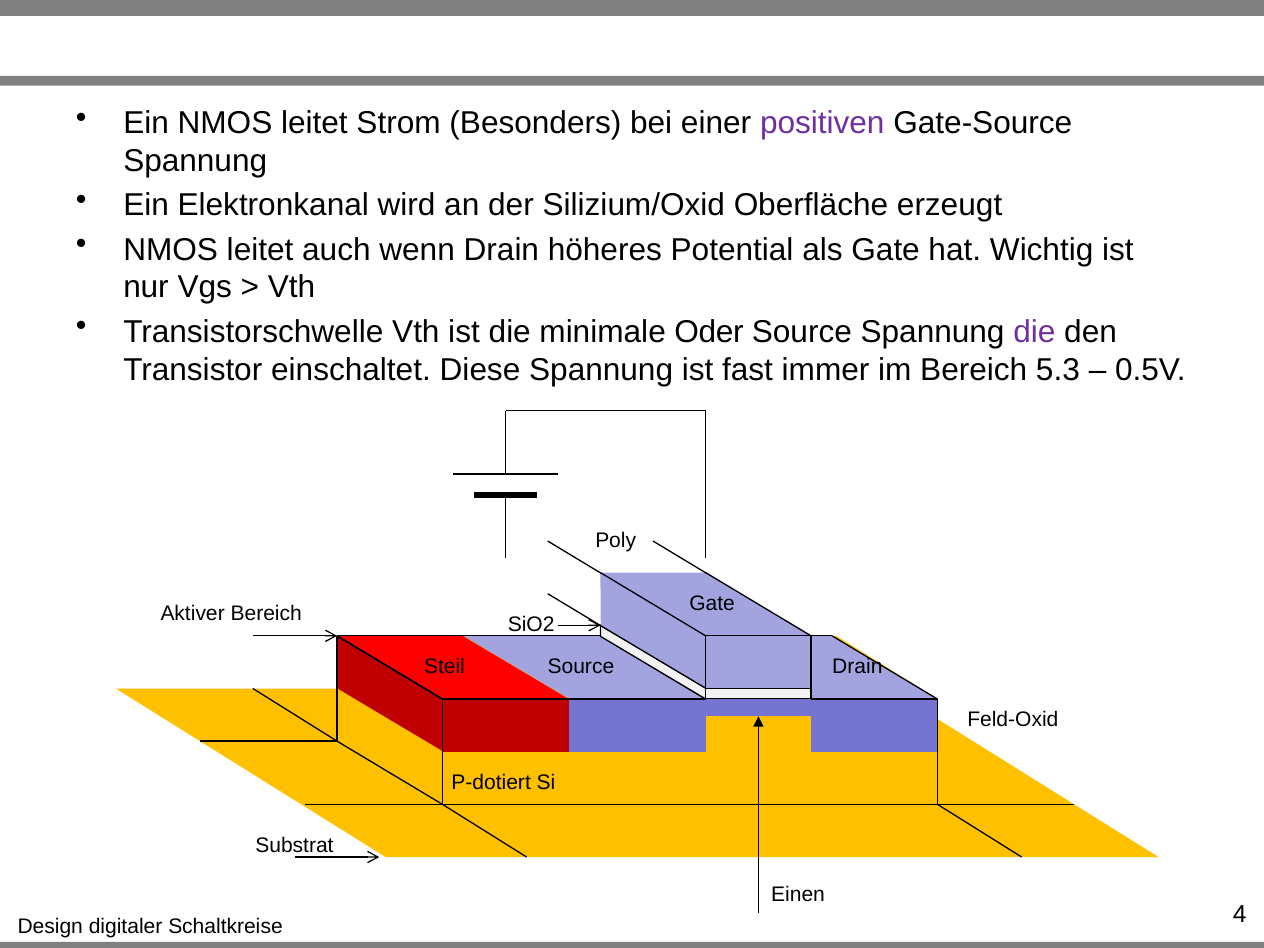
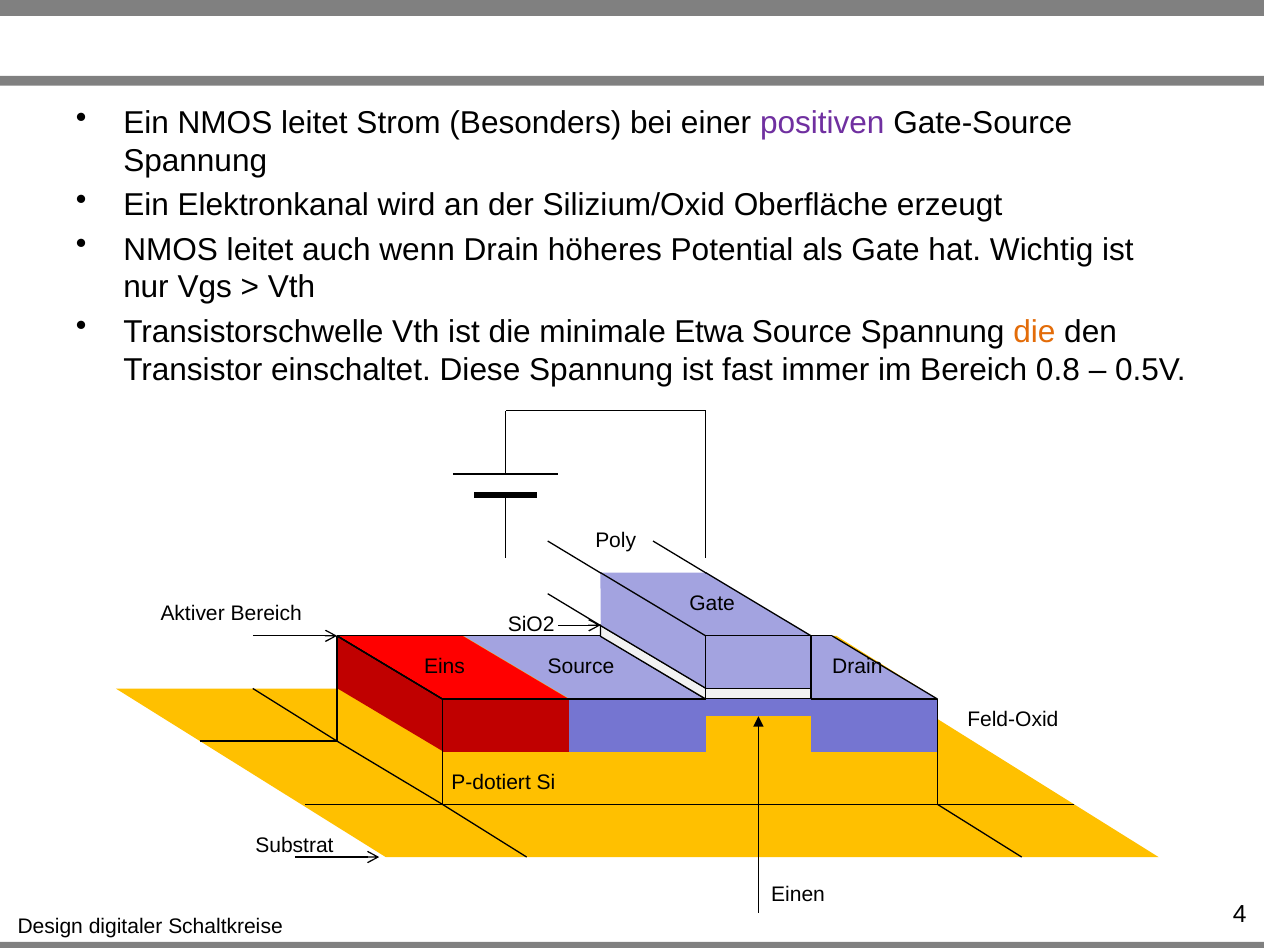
Oder: Oder -> Etwa (709, 332)
die colour: purple -> orange (1034, 332)
5.3: 5.3 -> 0.8 (1058, 370)
Steil: Steil -> Eins (444, 667)
